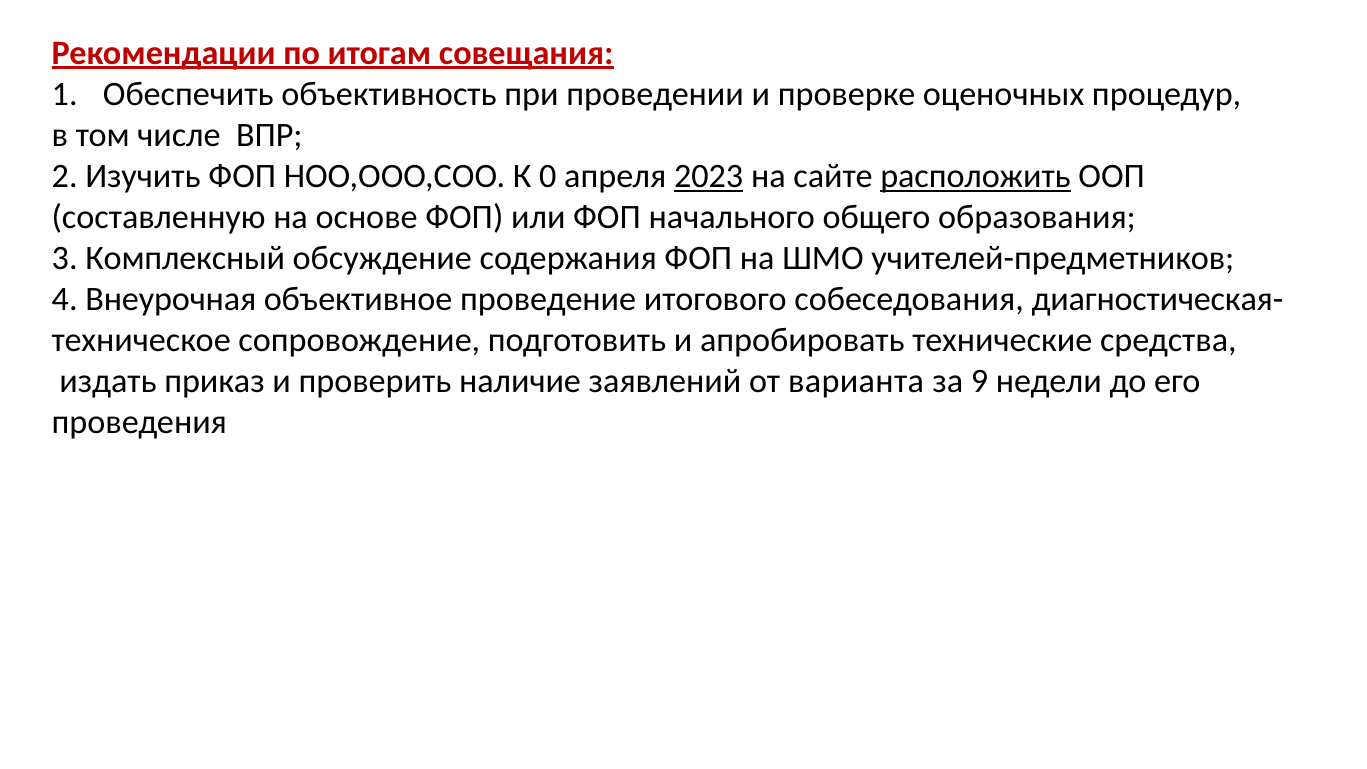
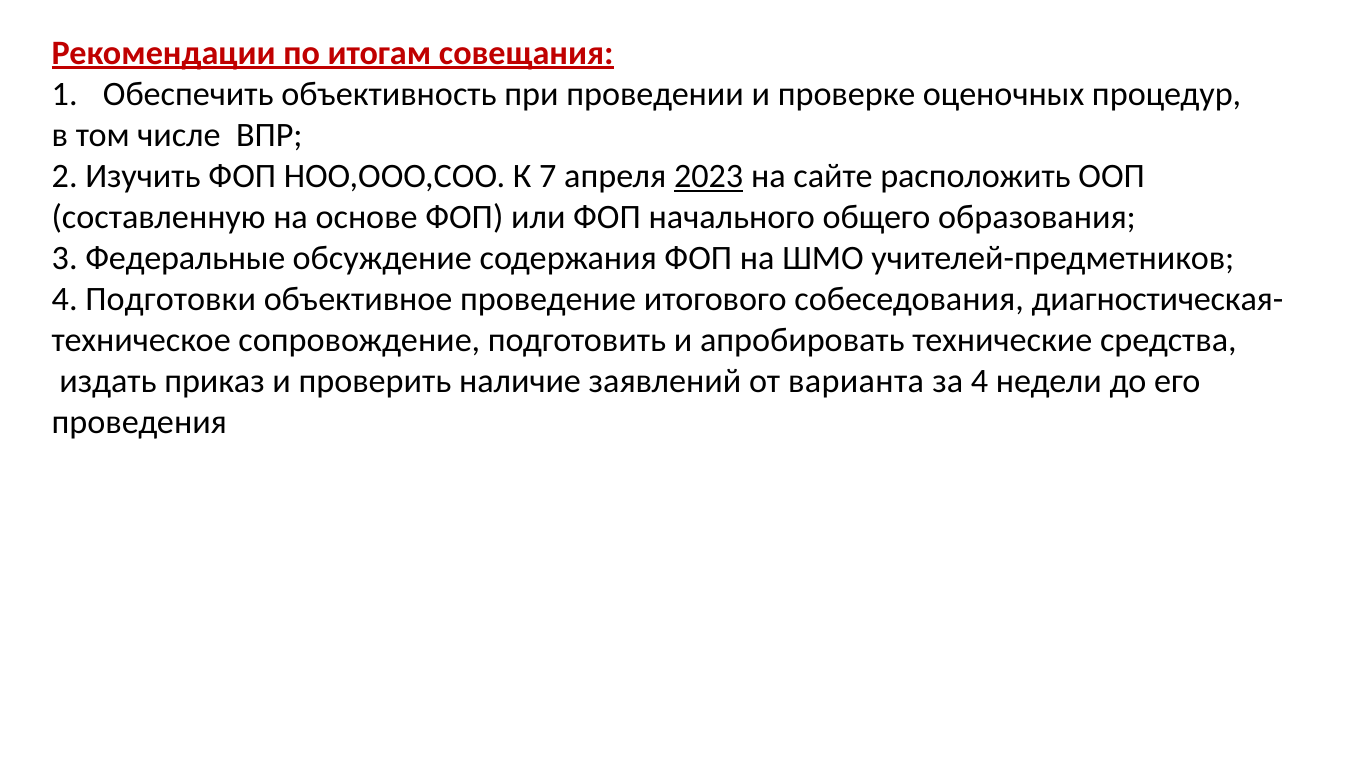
0: 0 -> 7 (548, 176)
расположить underline: present -> none (976, 176)
Комплексный: Комплексный -> Федеральные (185, 258)
Внеурочная: Внеурочная -> Подготовки (171, 299)
за 9: 9 -> 4 (980, 381)
